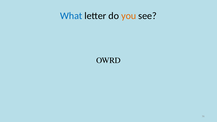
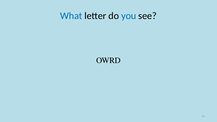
you colour: orange -> blue (129, 16)
